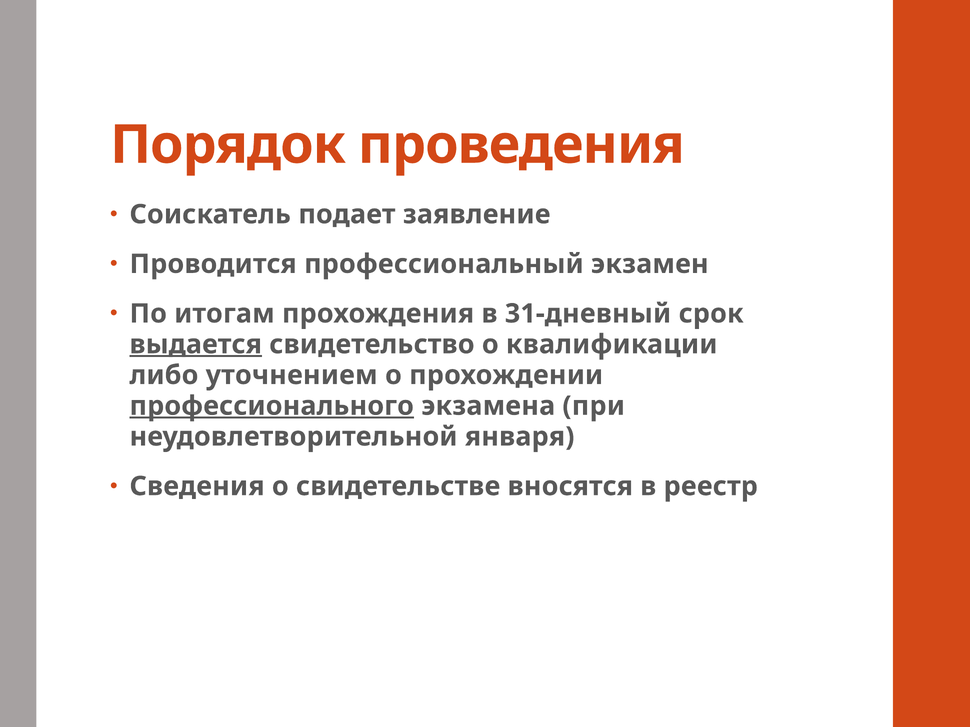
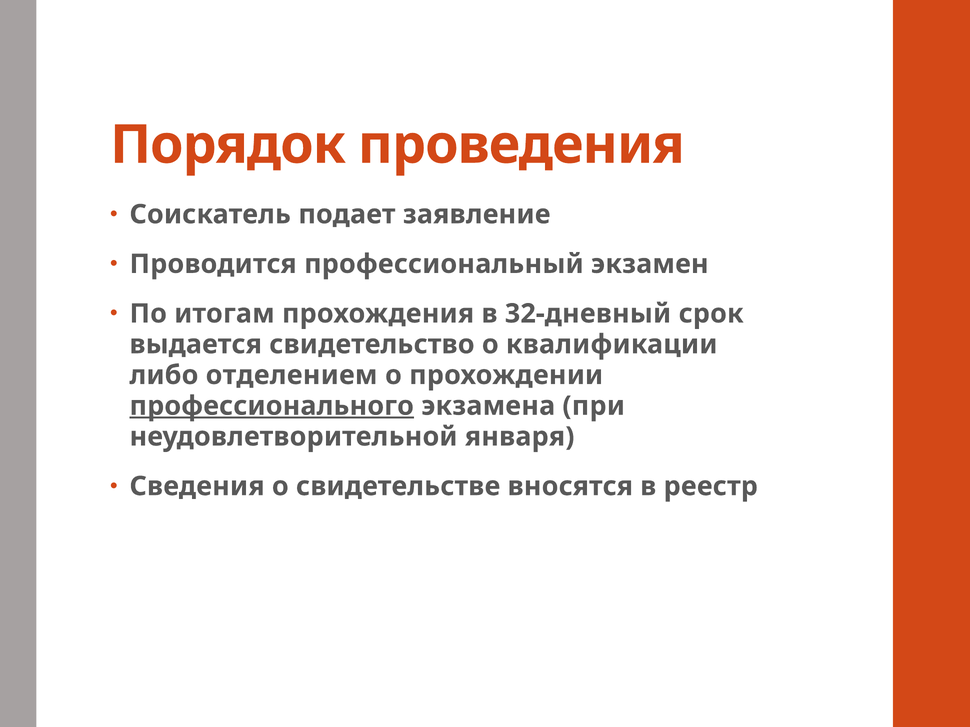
31-дневный: 31-дневный -> 32-дневный (588, 314)
выдается underline: present -> none (196, 345)
уточнением: уточнением -> отделением (292, 375)
